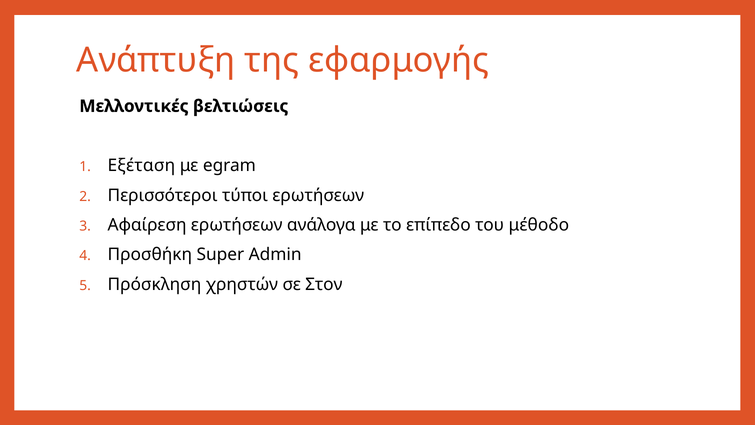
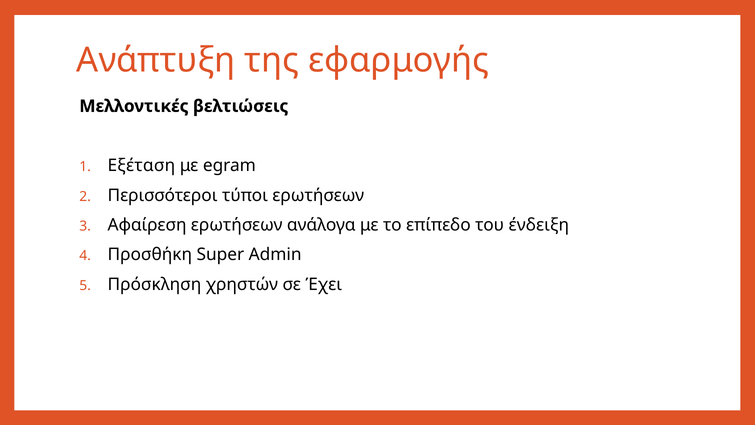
μέθοδο: μέθοδο -> ένδειξη (539, 225)
Στον: Στον -> Έχει (324, 284)
